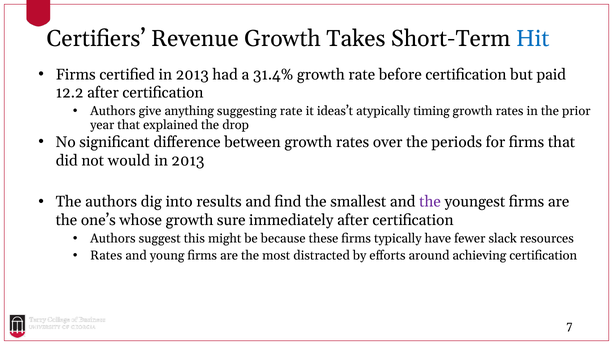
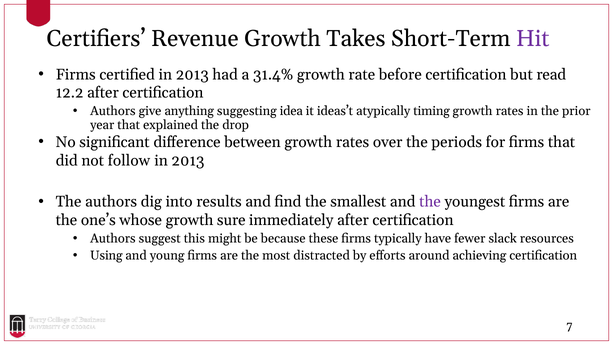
Hit colour: blue -> purple (533, 39)
paid: paid -> read (551, 74)
suggesting rate: rate -> idea (291, 111)
would: would -> follow (129, 160)
Rates: Rates -> Using (106, 255)
